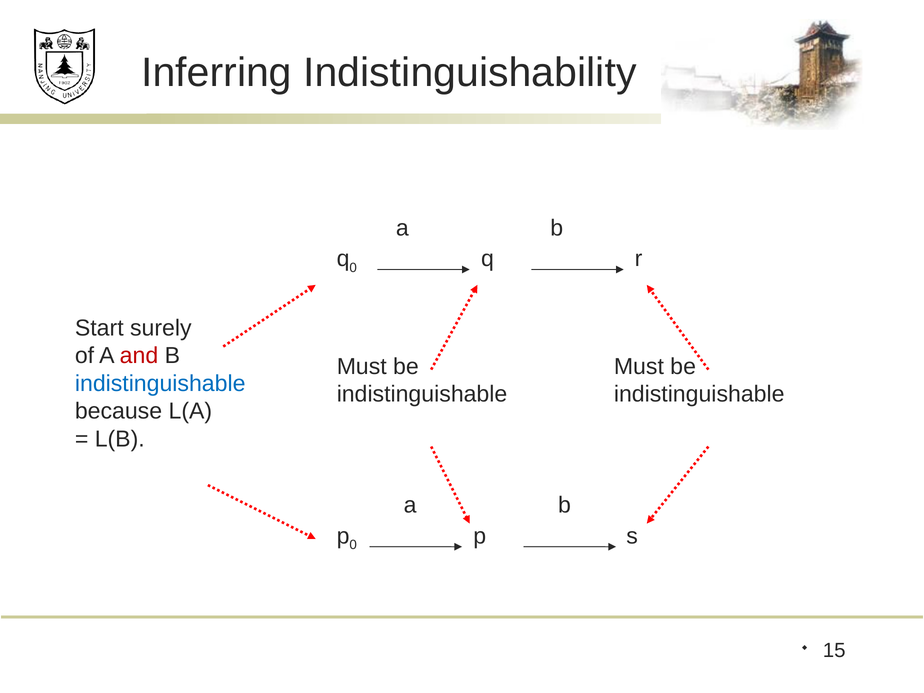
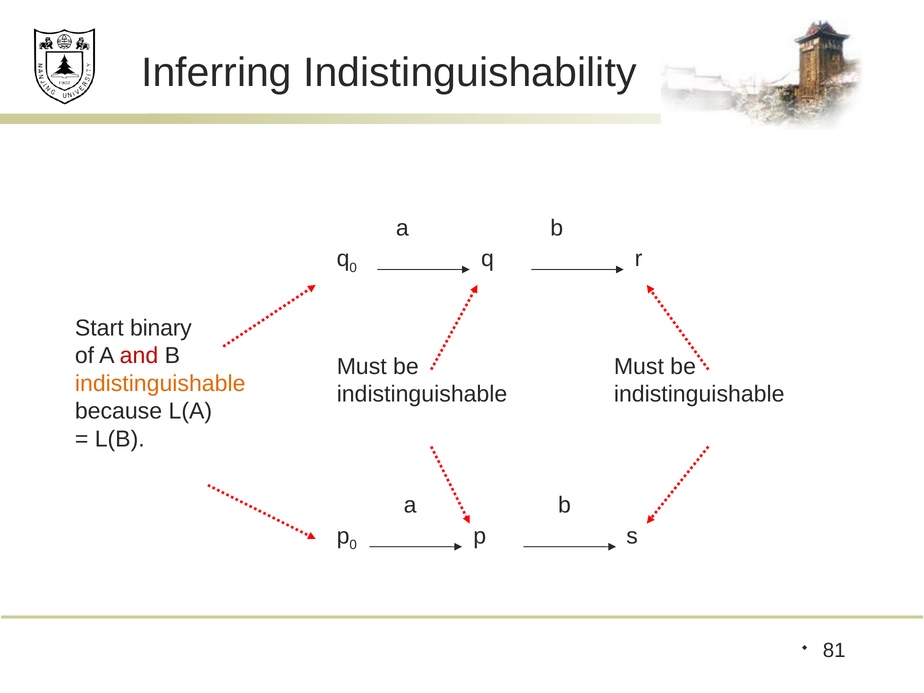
surely: surely -> binary (161, 328)
indistinguishable colour: blue -> orange (160, 383)
15: 15 -> 81 (834, 651)
